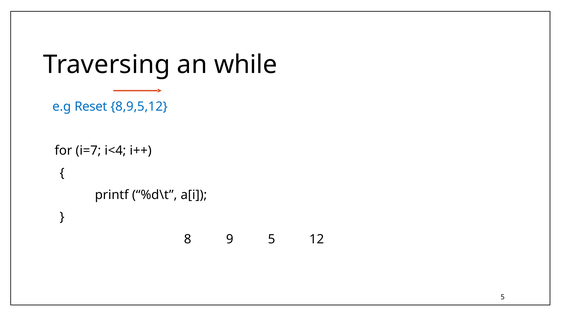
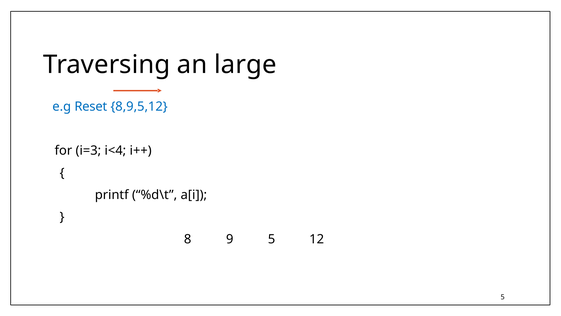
while: while -> large (245, 64)
i=7: i=7 -> i=3 (88, 150)
